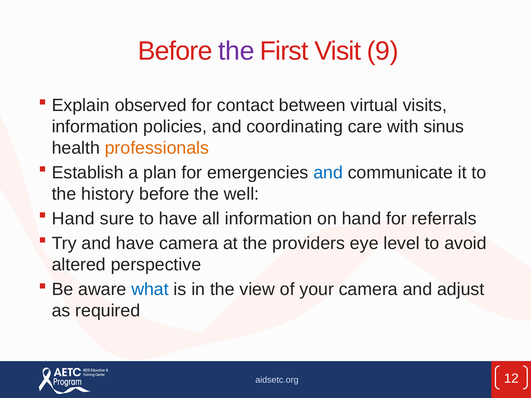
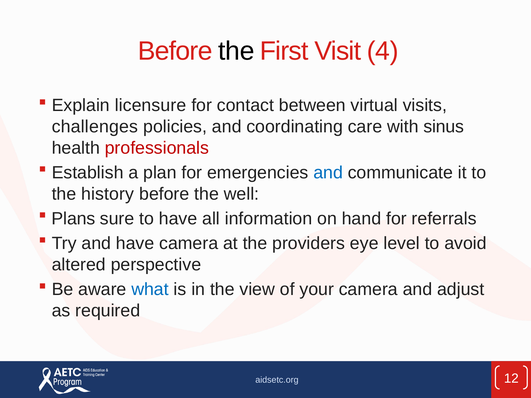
the colour: purple -> black (236, 51)
9: 9 -> 4 (383, 51)
observed: observed -> licensure (151, 106)
information: information -> challenges (95, 127)
professionals colour: orange -> red (157, 148)
Hand: Hand -> Plans (73, 219)
